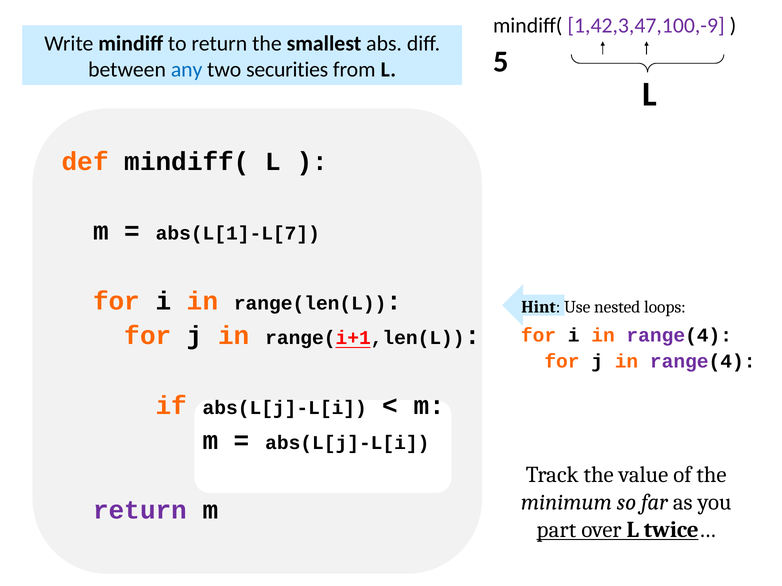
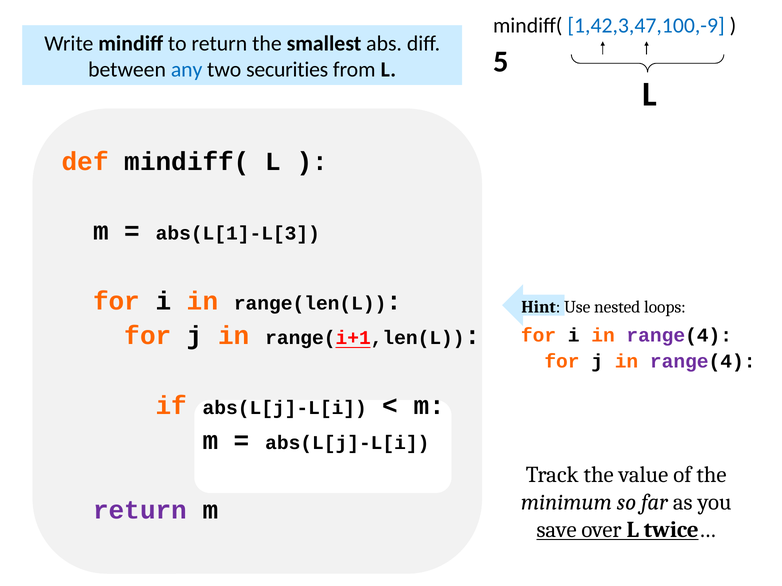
1,42,3,47,100,-9 colour: purple -> blue (646, 26)
abs(L[1]-L[7: abs(L[1]-L[7 -> abs(L[1]-L[3 (238, 234)
part: part -> save (557, 530)
